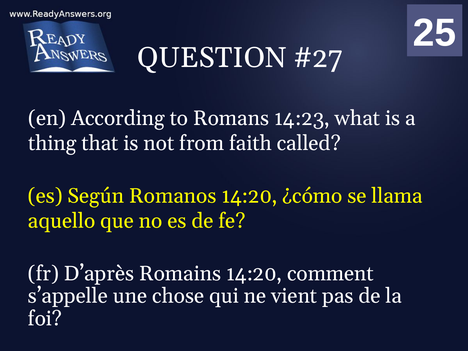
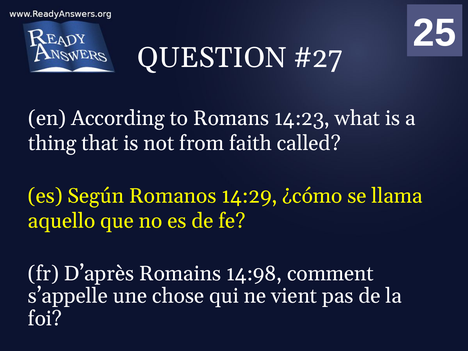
Romanos 14:20: 14:20 -> 14:29 (249, 196)
Romains 14:20: 14:20 -> 14:98 (254, 274)
